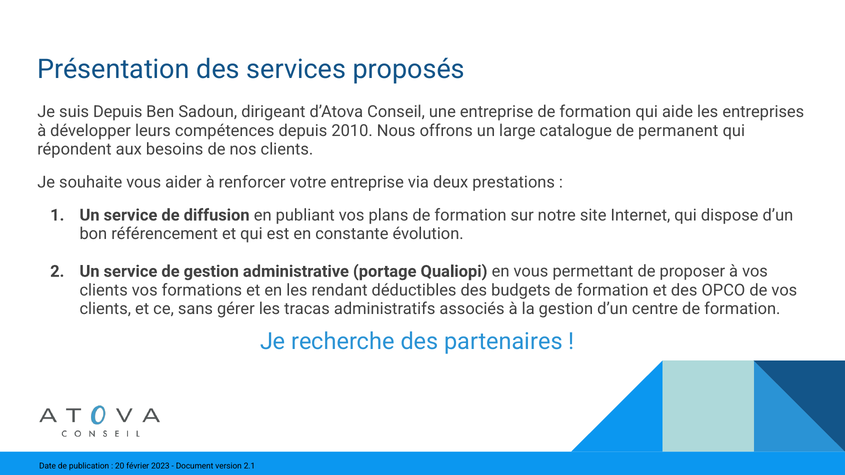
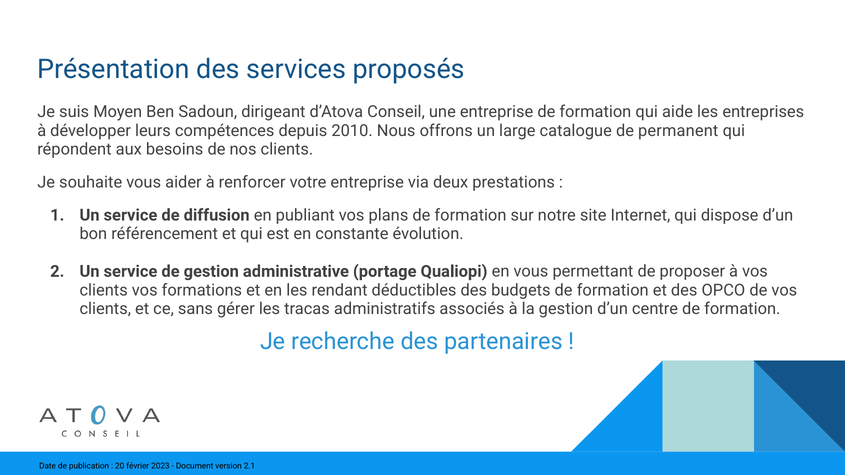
suis Depuis: Depuis -> Moyen (118, 112)
